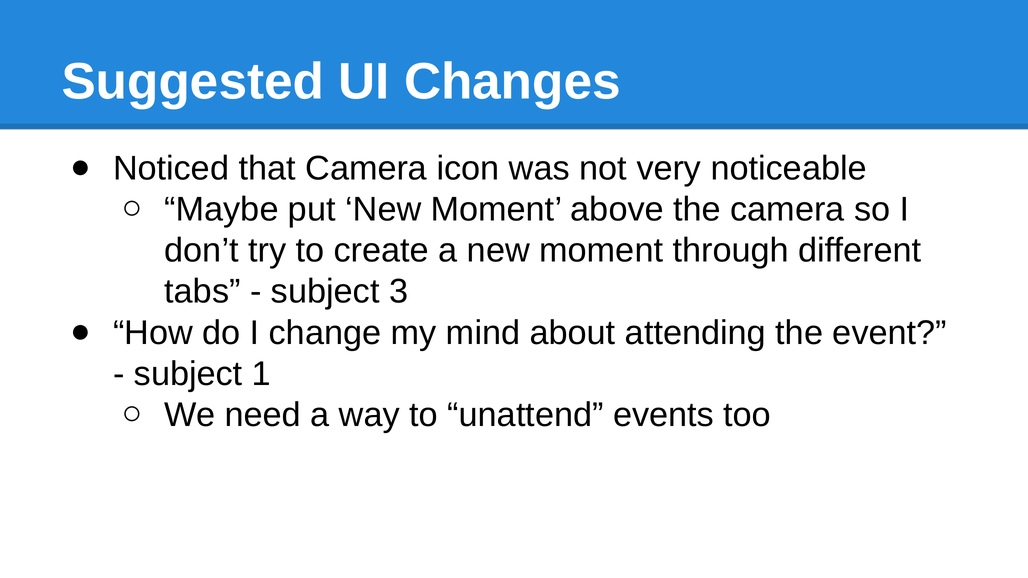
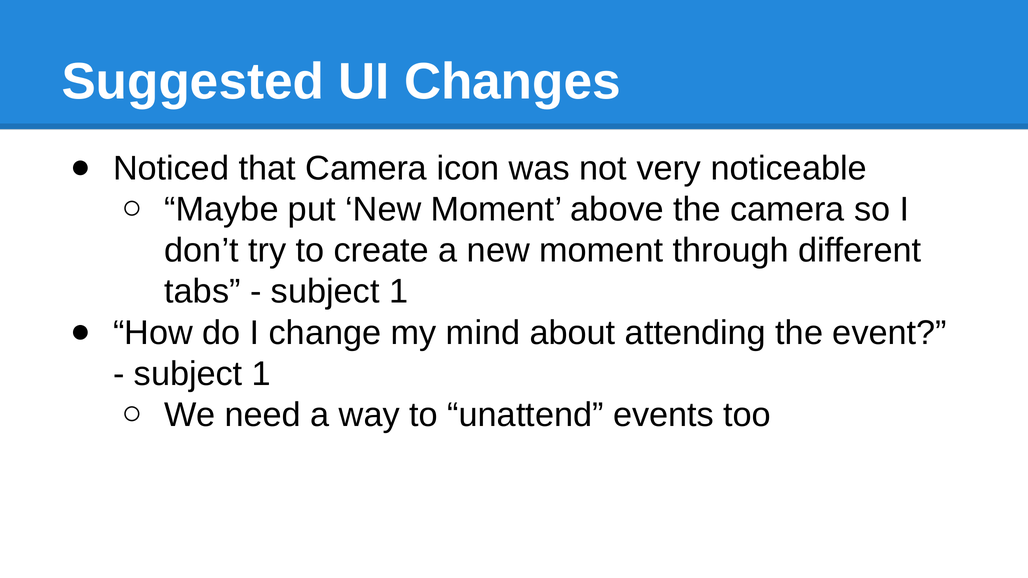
3: 3 -> 1 (399, 292)
